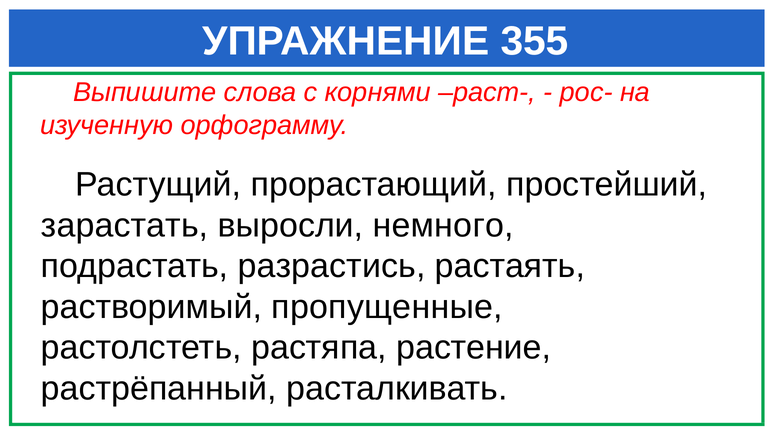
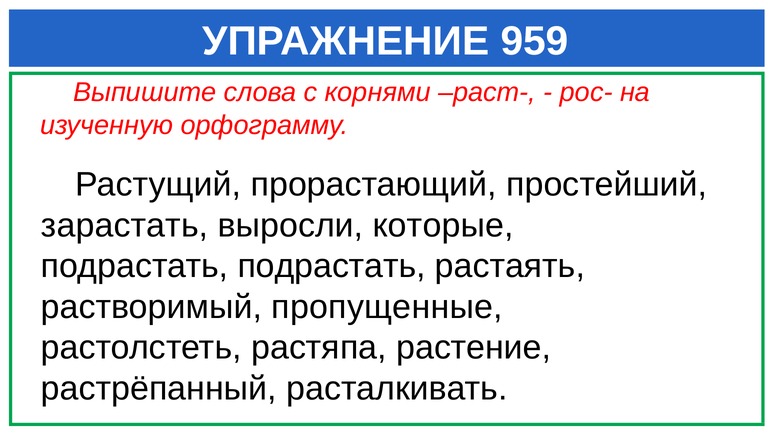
355: 355 -> 959 (535, 41)
немного: немного -> которые (443, 225)
подрастать разрастись: разрастись -> подрастать (332, 266)
